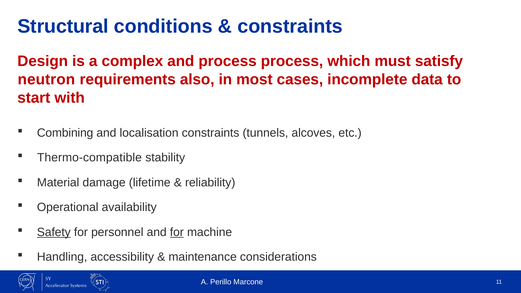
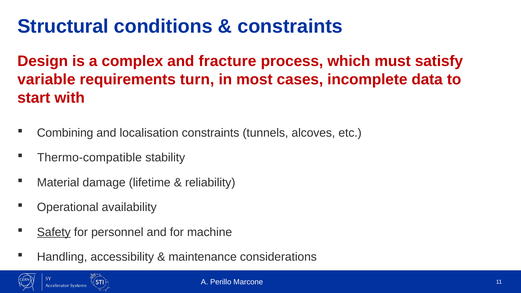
and process: process -> fracture (227, 61)
neutron: neutron -> variable (46, 80)
also: also -> turn (197, 80)
for underline: present -> none (177, 232)
